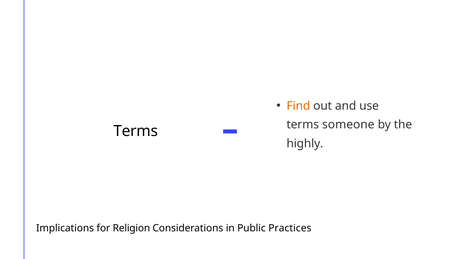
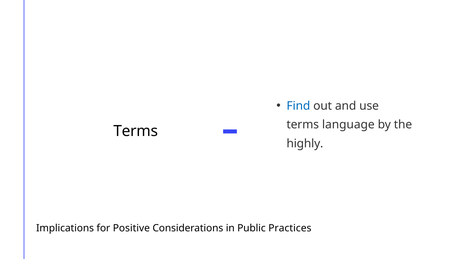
Find colour: orange -> blue (298, 106)
someone: someone -> language (348, 125)
Religion: Religion -> Positive (131, 228)
